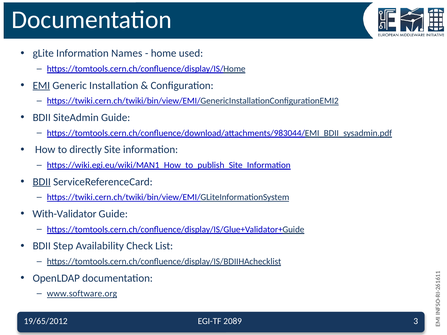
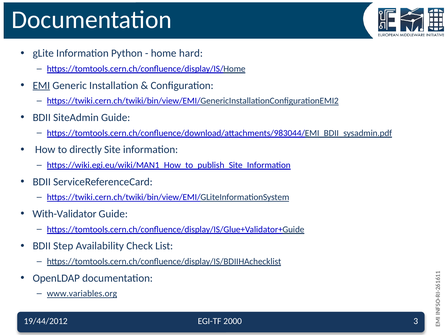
Names: Names -> Python (127, 53)
used: used -> hard (191, 53)
BDII underline: present -> none (42, 182)
www.software.org: www.software.org -> www.variables.org (82, 294)
19/65/2012: 19/65/2012 -> 19/44/2012 (46, 321)
2089: 2089 -> 2000 (233, 321)
